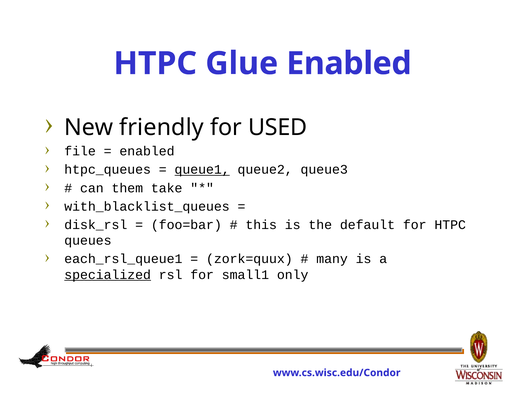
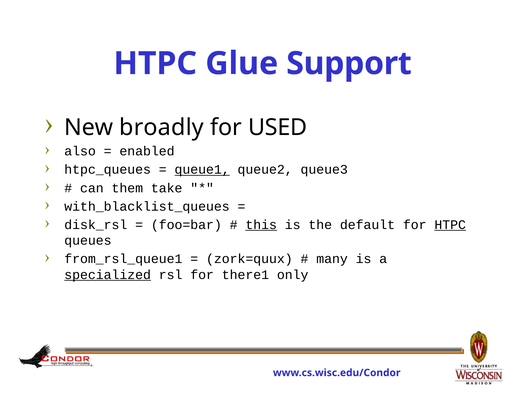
Glue Enabled: Enabled -> Support (349, 63)
friendly: friendly -> broadly (161, 127)
file: file -> also (80, 151)
this underline: none -> present (261, 225)
HTPC underline: none -> present (450, 225)
each_rsl_queue1: each_rsl_queue1 -> from_rsl_queue1 (123, 259)
small1: small1 -> there1 (245, 275)
